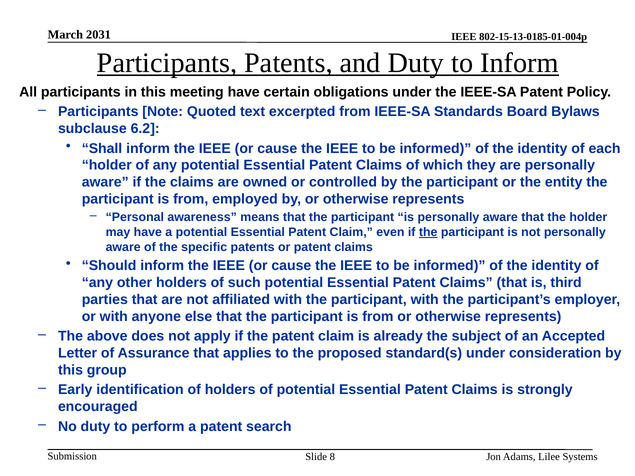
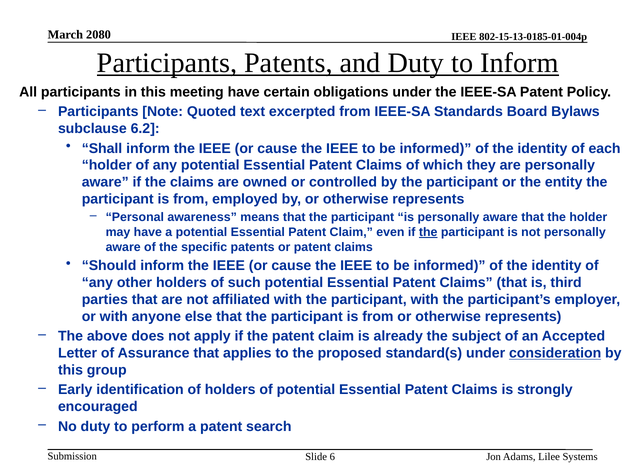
2031: 2031 -> 2080 (98, 35)
consideration underline: none -> present (555, 353)
8: 8 -> 6 (332, 457)
